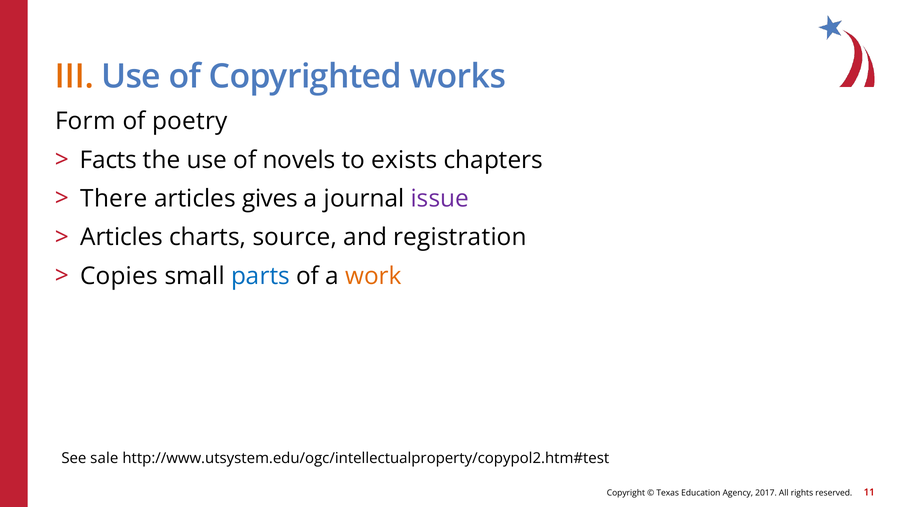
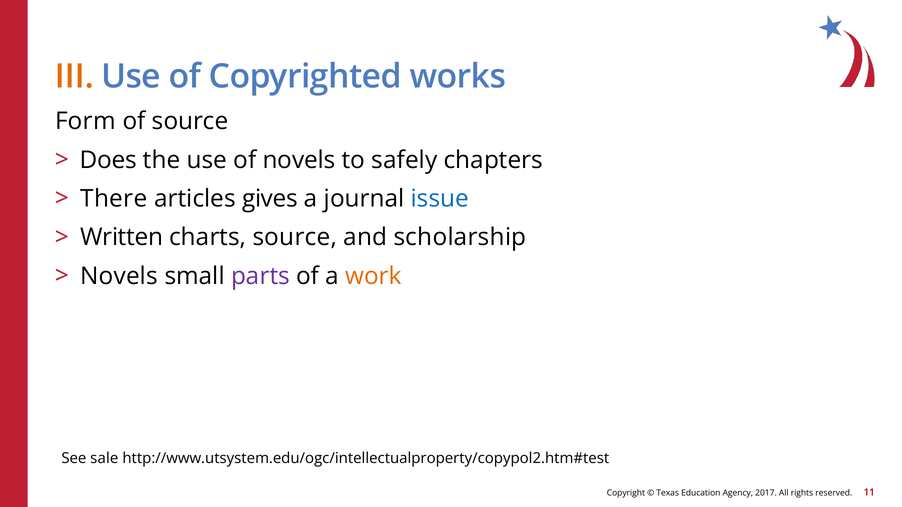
of poetry: poetry -> source (190, 121)
Facts: Facts -> Does (108, 160)
exists: exists -> safely (404, 160)
issue colour: purple -> blue (440, 199)
Articles: Articles -> Written (122, 238)
registration: registration -> scholarship (460, 238)
Copies: Copies -> Novels (119, 276)
parts colour: blue -> purple (260, 276)
